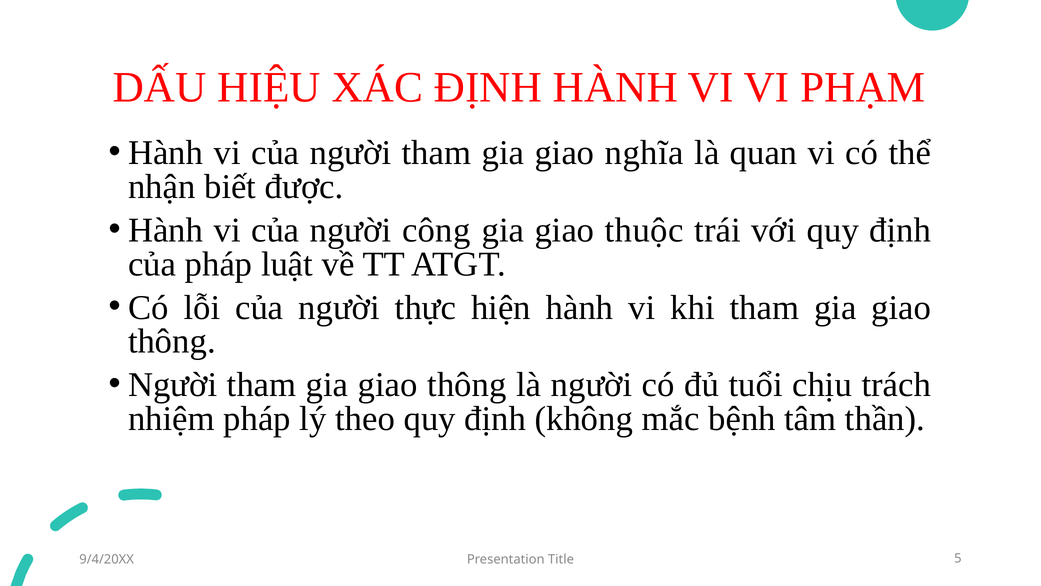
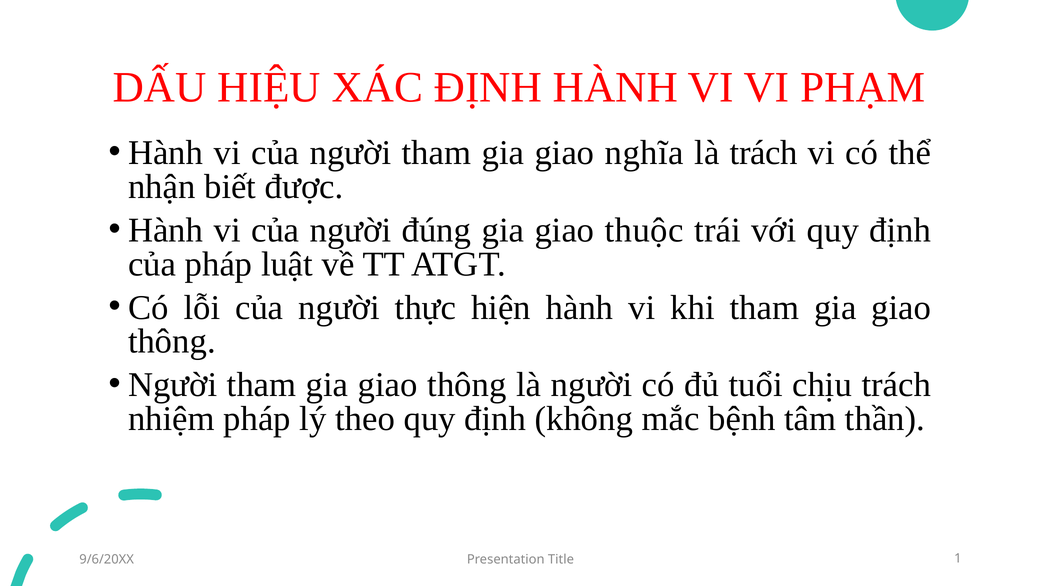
là quan: quan -> trách (764, 153)
công: công -> đúng (436, 230)
9/4/20XX: 9/4/20XX -> 9/6/20XX (107, 559)
5: 5 -> 1 (958, 558)
